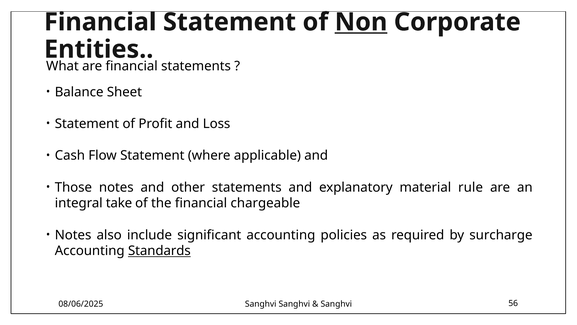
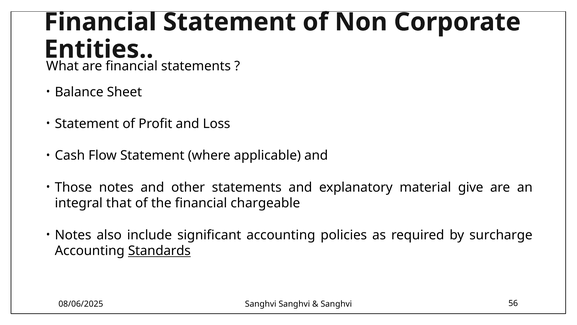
Non underline: present -> none (361, 22)
rule: rule -> give (471, 187)
take: take -> that (119, 203)
